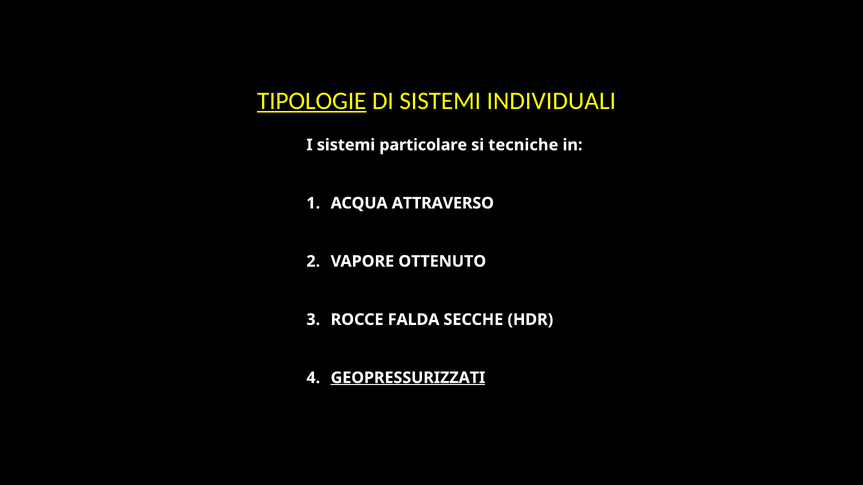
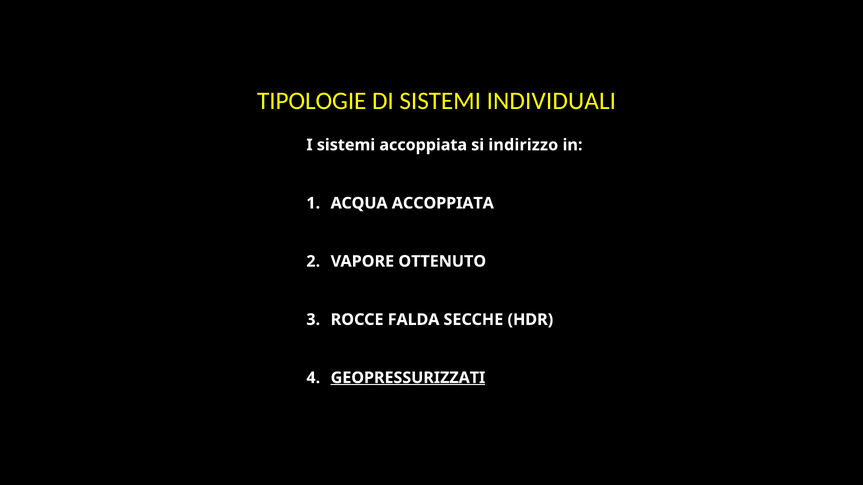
TIPOLOGIE underline: present -> none (312, 101)
sistemi particolare: particolare -> accoppiata (423, 145)
tecniche: tecniche -> indirizzo (523, 145)
ACQUA ATTRAVERSO: ATTRAVERSO -> ACCOPPIATA (443, 203)
